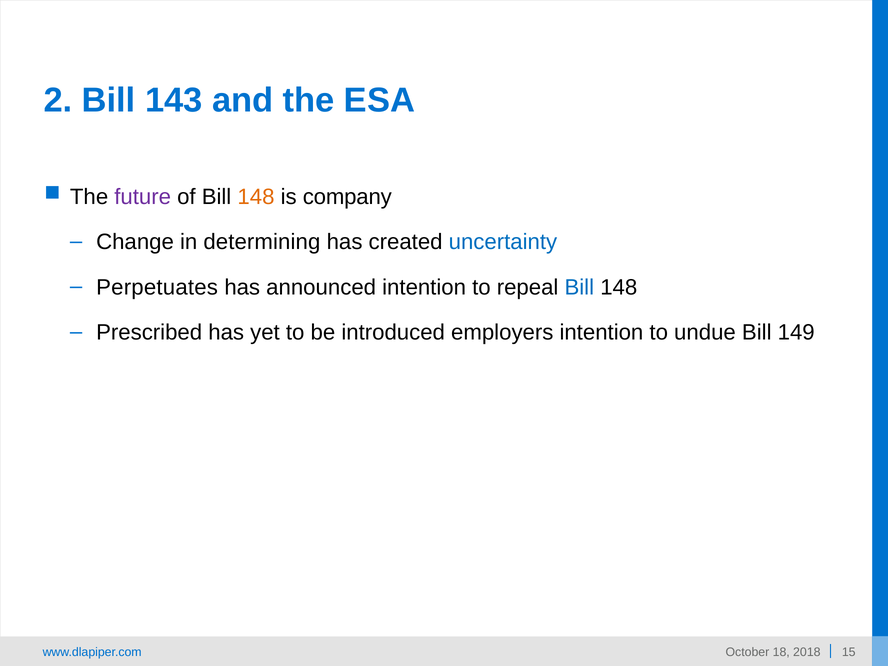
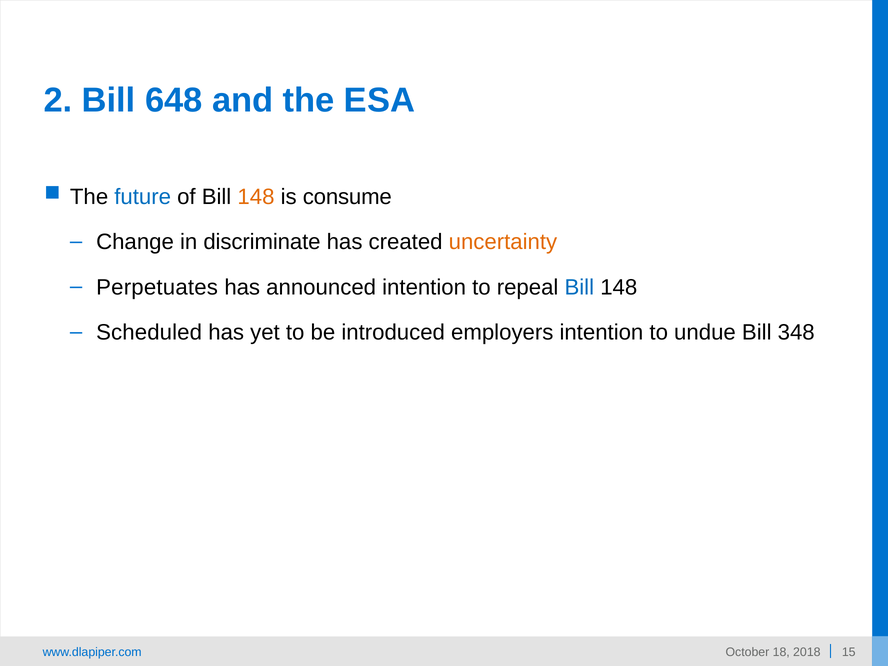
143: 143 -> 648 (174, 101)
future colour: purple -> blue (143, 197)
company: company -> consume (347, 197)
determining: determining -> discriminate (262, 242)
uncertainty colour: blue -> orange (503, 242)
Prescribed: Prescribed -> Scheduled (149, 332)
149: 149 -> 348 (796, 332)
